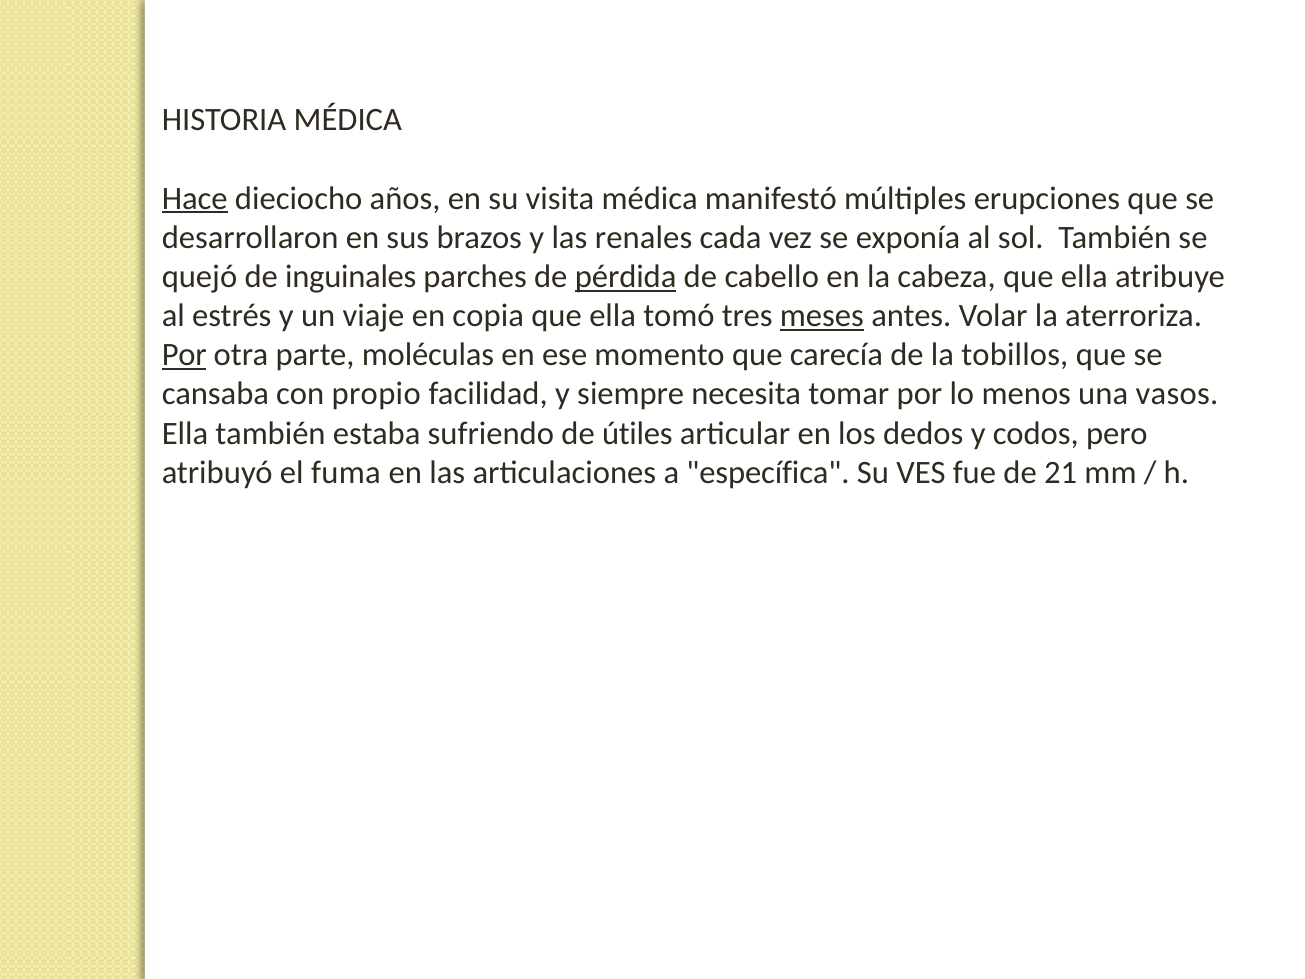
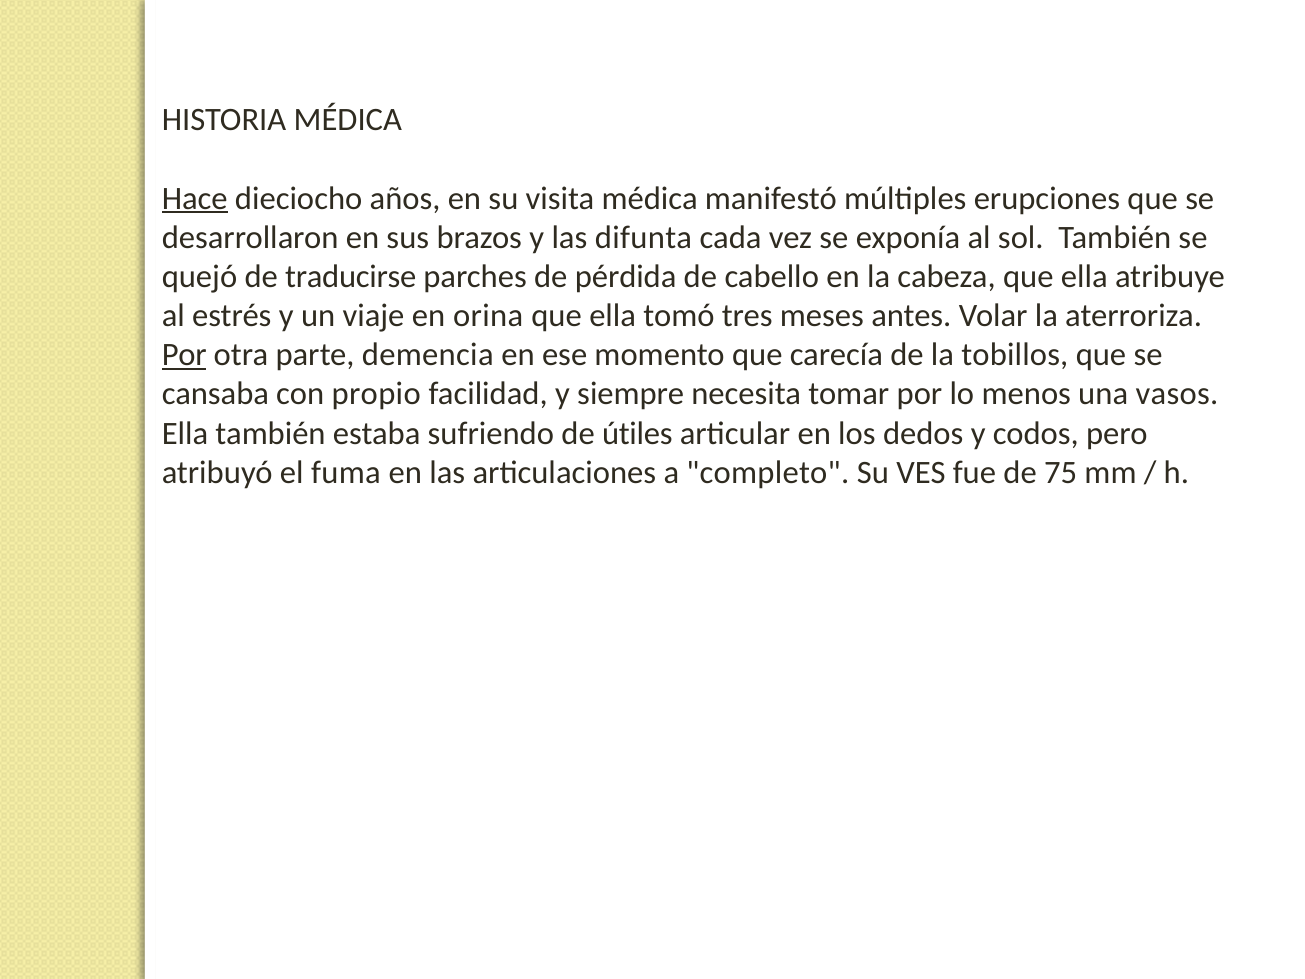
renales: renales -> difunta (643, 237)
inguinales: inguinales -> traducirse (351, 277)
pérdida underline: present -> none (626, 277)
copia: copia -> orina (488, 316)
meses underline: present -> none (822, 316)
moléculas: moléculas -> demencia (428, 355)
específica: específica -> completo (768, 472)
21: 21 -> 75 (1061, 472)
